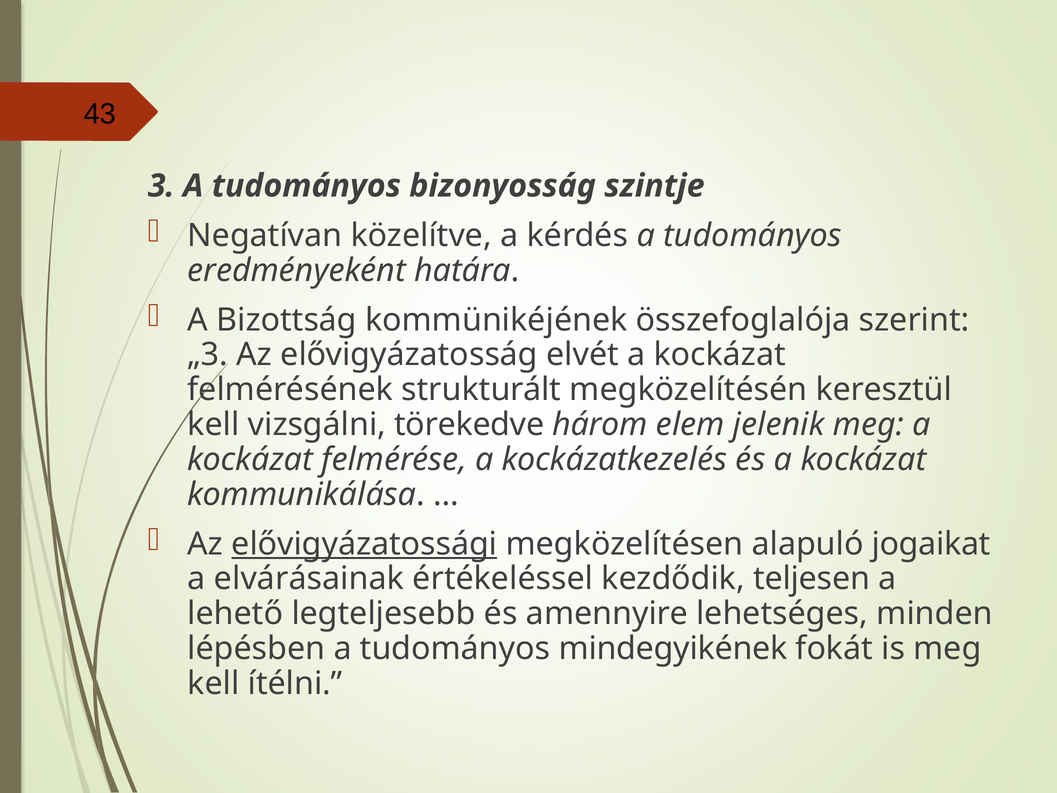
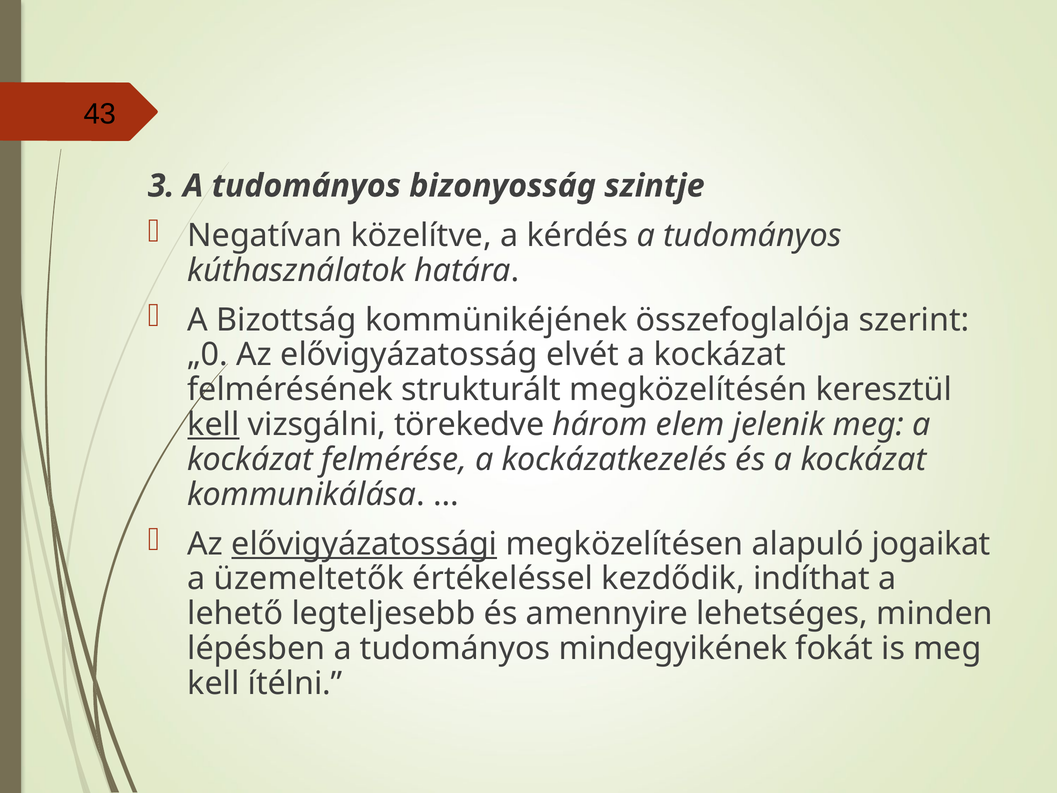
eredményeként: eredményeként -> kúthasználatok (297, 270)
„3: „3 -> „0 (208, 355)
kell underline: none -> present (213, 424)
elvárásainak: elvárásainak -> üzemeltetők (309, 579)
teljesen: teljesen -> indíthat (812, 579)
